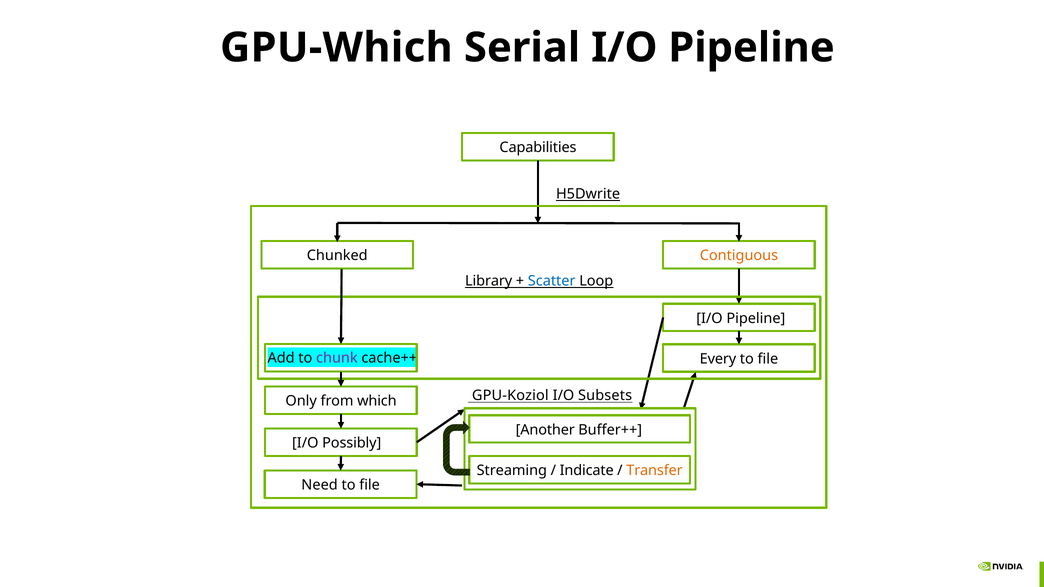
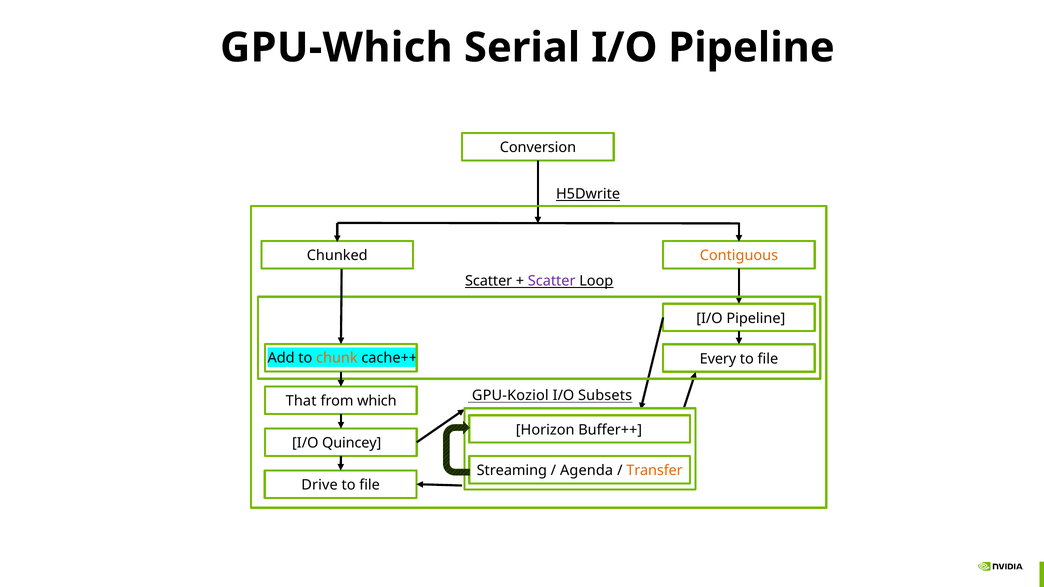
Capabilities: Capabilities -> Conversion (538, 148)
Library: Library -> Scatter (489, 281)
Scatter colour: blue -> purple (552, 281)
chunk colour: purple -> orange (337, 358)
Only: Only -> That (301, 401)
Another: Another -> Horizon (545, 430)
Possibly: Possibly -> Quincey (352, 443)
Indicate: Indicate -> Agenda (587, 471)
Need: Need -> Drive (320, 485)
